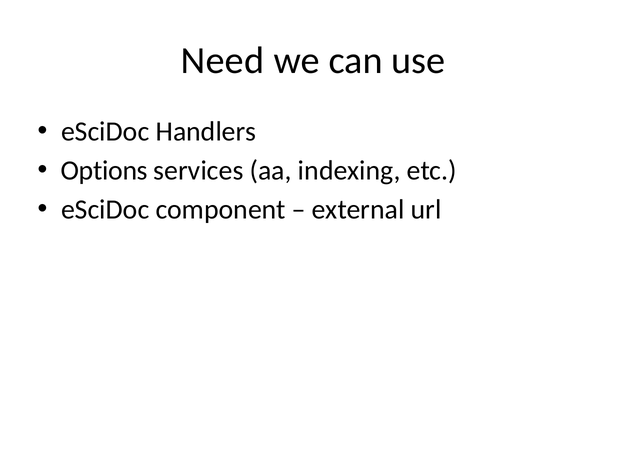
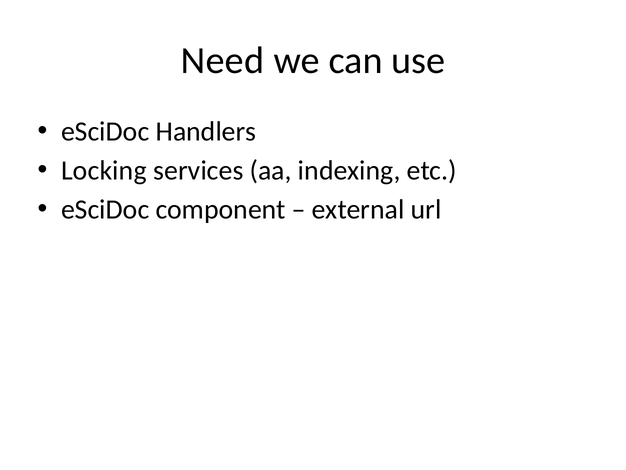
Options: Options -> Locking (104, 170)
